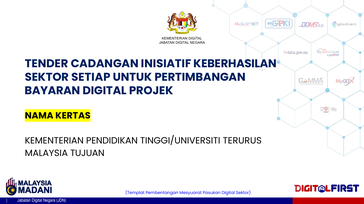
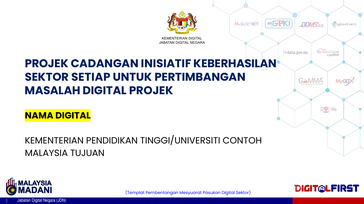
TENDER: TENDER -> PROJEK (47, 64)
BAYARAN: BAYARAN -> MASALAH (53, 91)
NAMA KERTAS: KERTAS -> DIGITAL (73, 116)
TERURUS: TERURUS -> CONTOH (242, 141)
